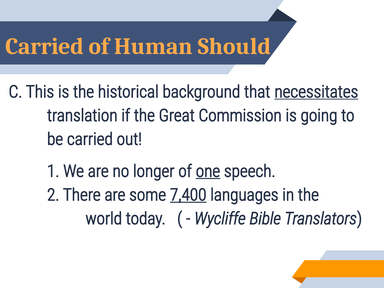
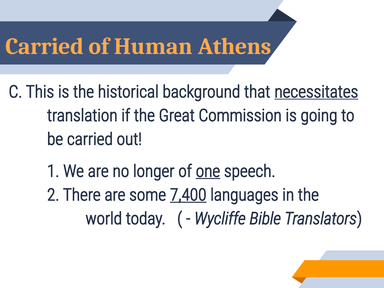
Should: Should -> Athens (235, 46)
